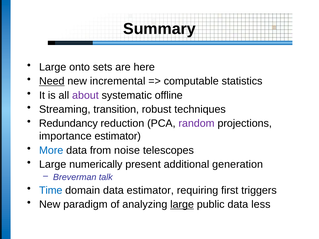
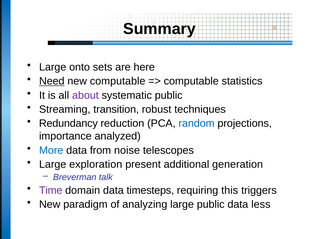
new incremental: incremental -> computable (118, 81)
systematic offline: offline -> public (169, 95)
random colour: purple -> blue (197, 124)
importance estimator: estimator -> analyzed (118, 136)
numerically: numerically -> exploration (96, 165)
Time colour: blue -> purple (51, 191)
data estimator: estimator -> timesteps (150, 191)
first: first -> this (230, 191)
large underline: present -> none (182, 205)
